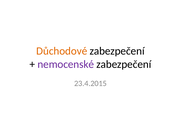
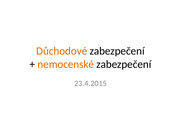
nemocenské colour: purple -> orange (66, 64)
